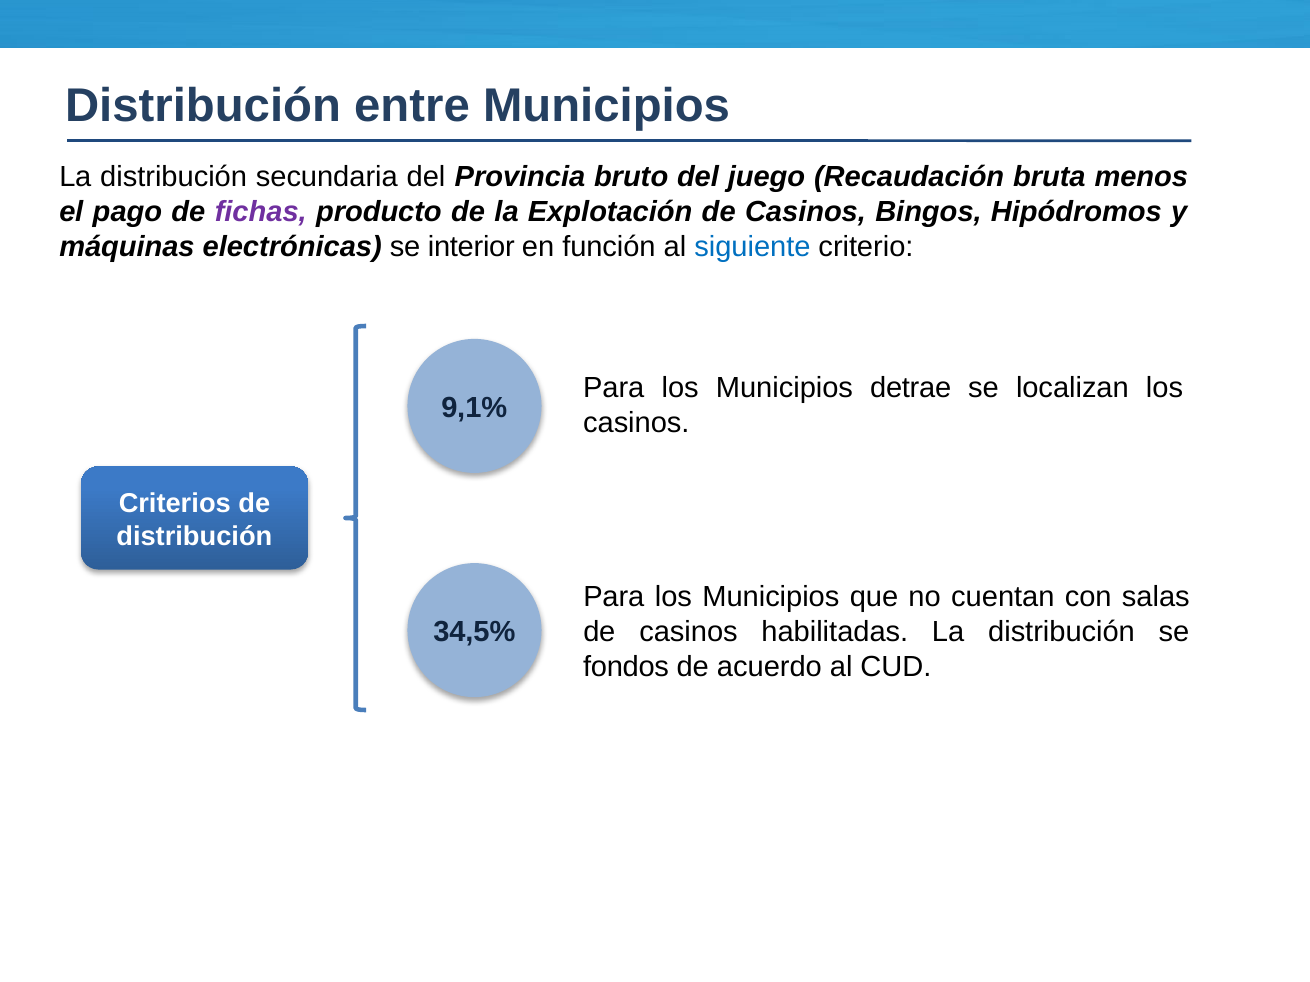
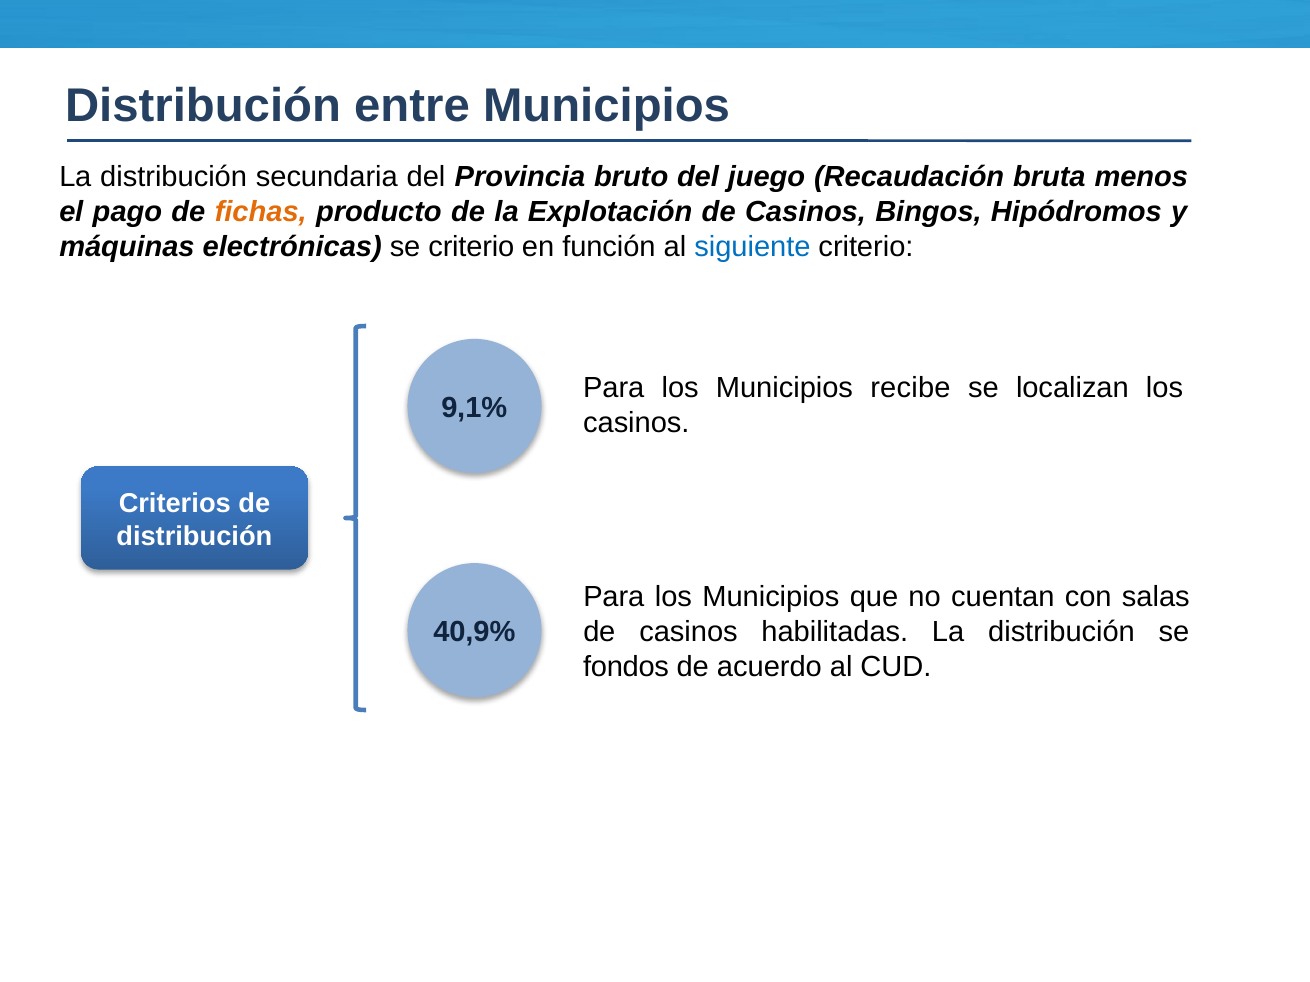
fichas colour: purple -> orange (261, 212)
se interior: interior -> criterio (471, 247)
detrae: detrae -> recibe (910, 388)
34,5%: 34,5% -> 40,9% (474, 632)
